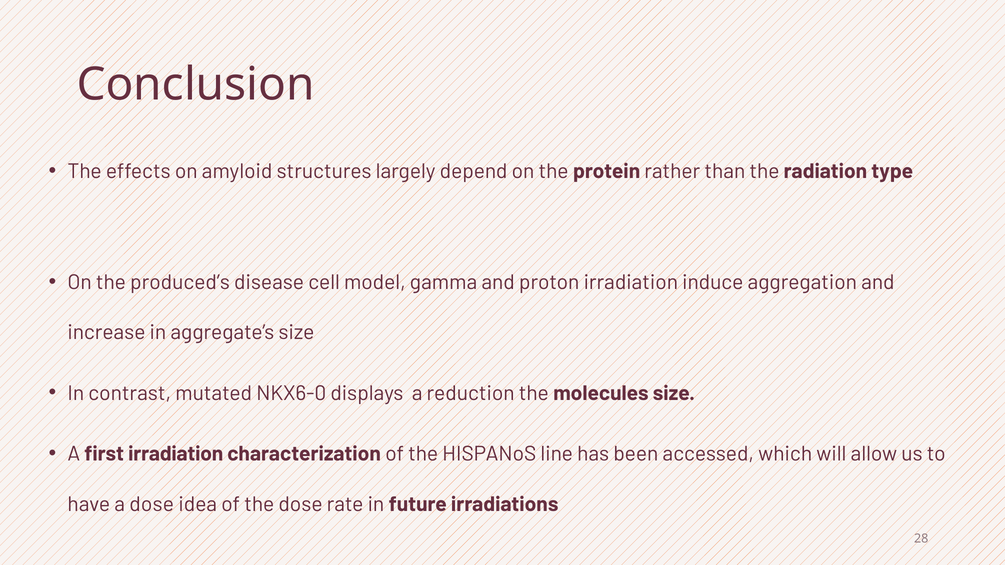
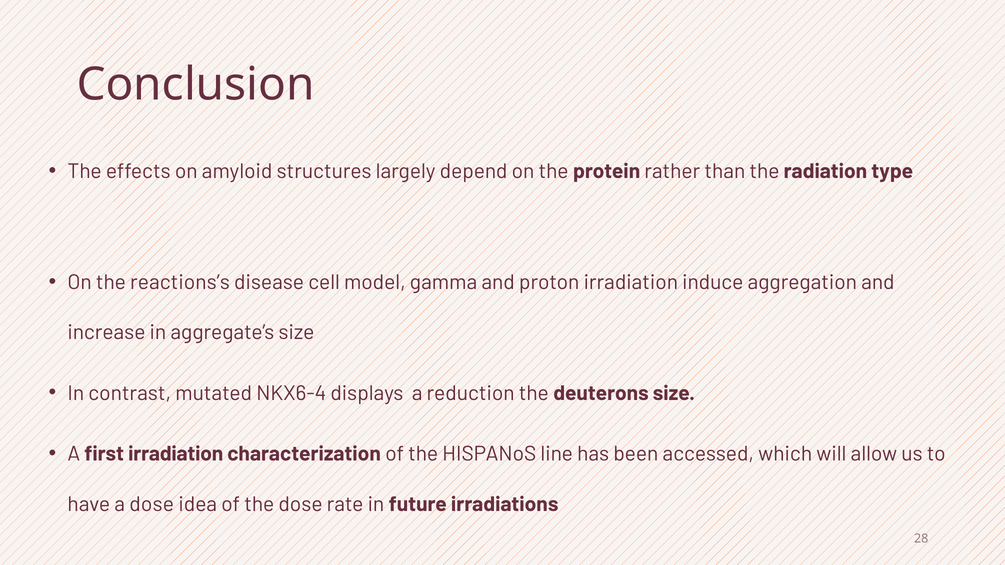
produced’s: produced’s -> reactions’s (180, 282)
NKX6-0: NKX6-0 -> NKX6-4 (291, 393)
molecules: molecules -> deuterons (601, 393)
